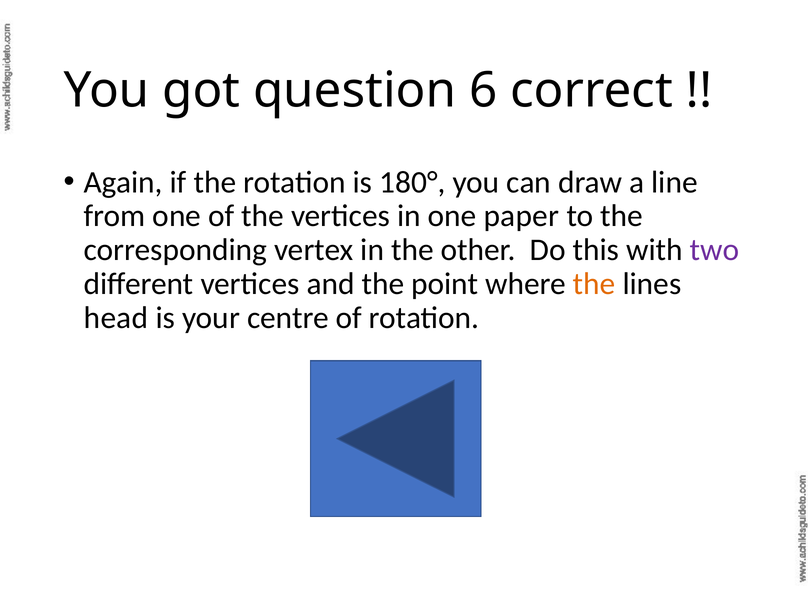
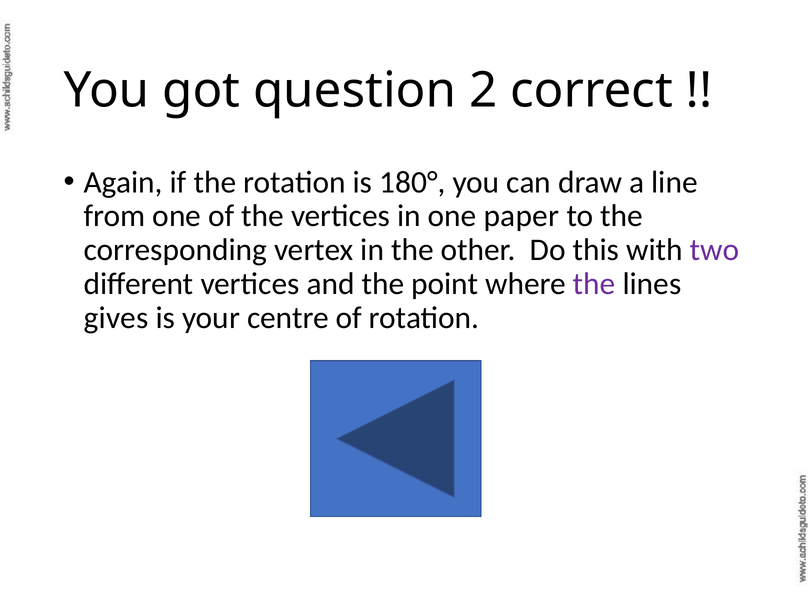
6: 6 -> 2 (483, 90)
the colour: orange -> purple (594, 284)
head: head -> gives (116, 318)
